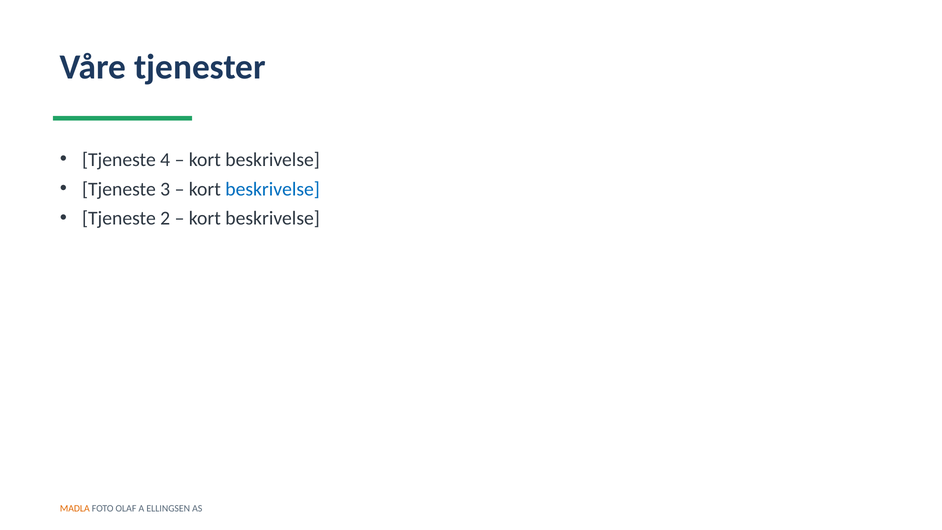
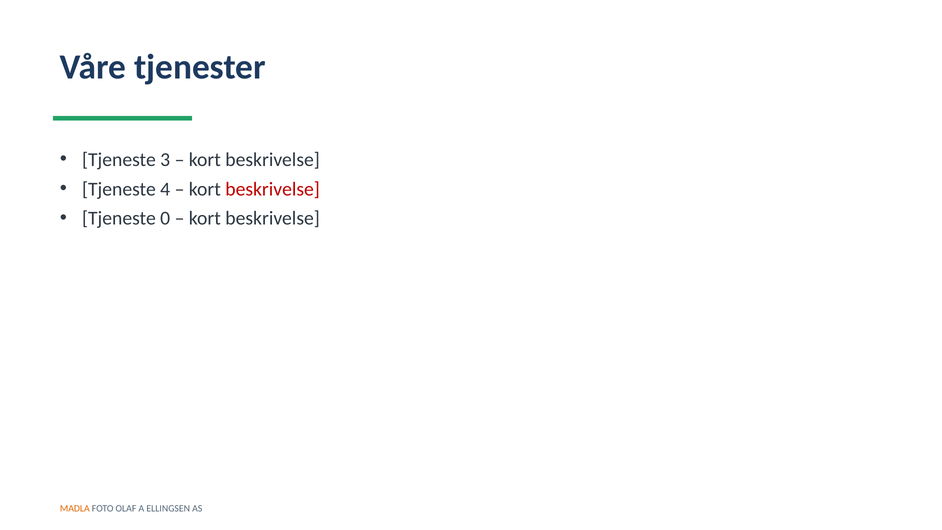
4: 4 -> 3 (165, 160)
3: 3 -> 4 (165, 189)
beskrivelse colour: blue -> red (273, 189)
2: 2 -> 0 (165, 218)
